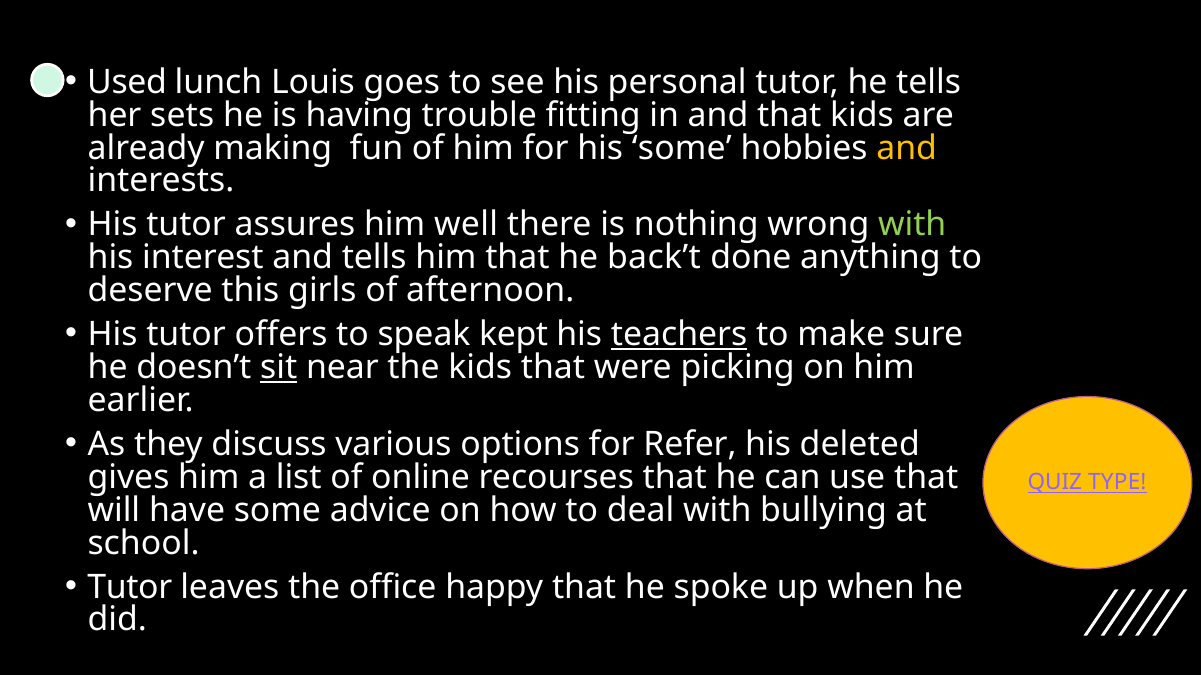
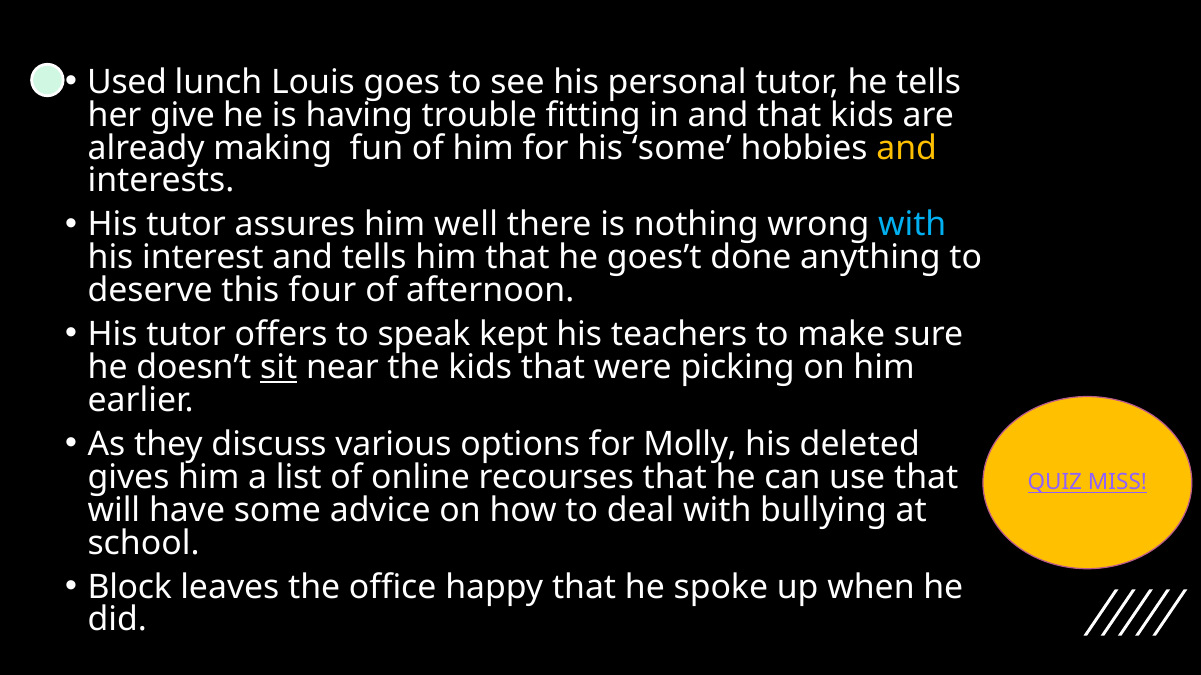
sets: sets -> give (182, 115)
with colour: light green -> light blue (912, 225)
back’t: back’t -> goes’t (654, 258)
girls: girls -> four (322, 291)
teachers underline: present -> none (679, 335)
Refer: Refer -> Molly (690, 445)
TYPE: TYPE -> MISS (1117, 483)
Tutor: Tutor -> Block (130, 587)
